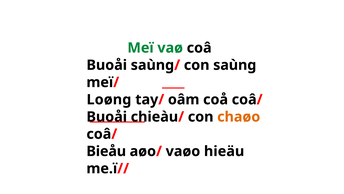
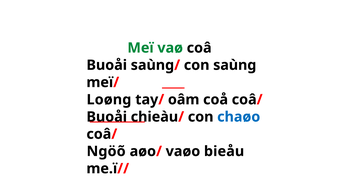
chaøo colour: orange -> blue (239, 117)
Bieåu: Bieåu -> Ngöõ (106, 151)
hieäu: hieäu -> bieåu (224, 151)
